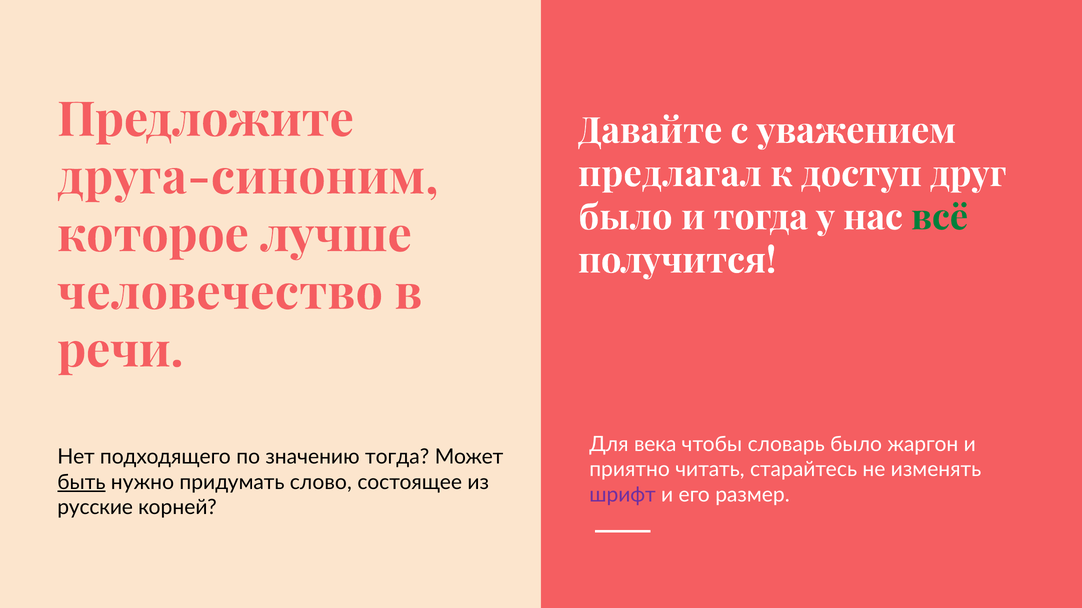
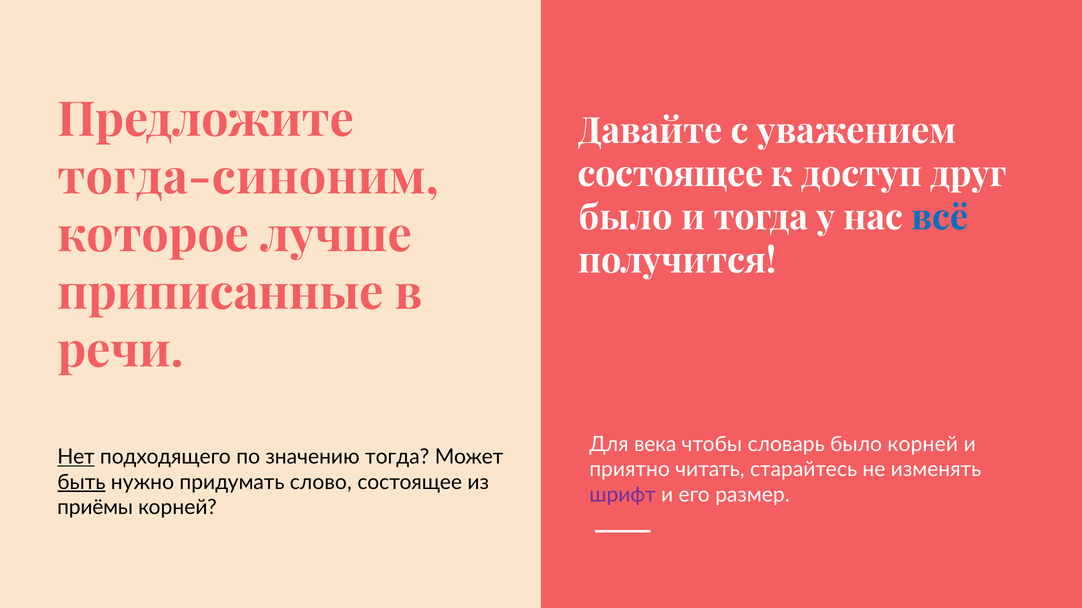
друга-синоним: друга-синоним -> тогда-синоним (248, 178)
предлагал: предлагал -> состоящее (670, 174)
всё colour: green -> blue (940, 218)
человечество: человечество -> приписанные (220, 293)
было жаргон: жаргон -> корней (923, 445)
Нет underline: none -> present (76, 457)
русские: русские -> приёмы (95, 508)
